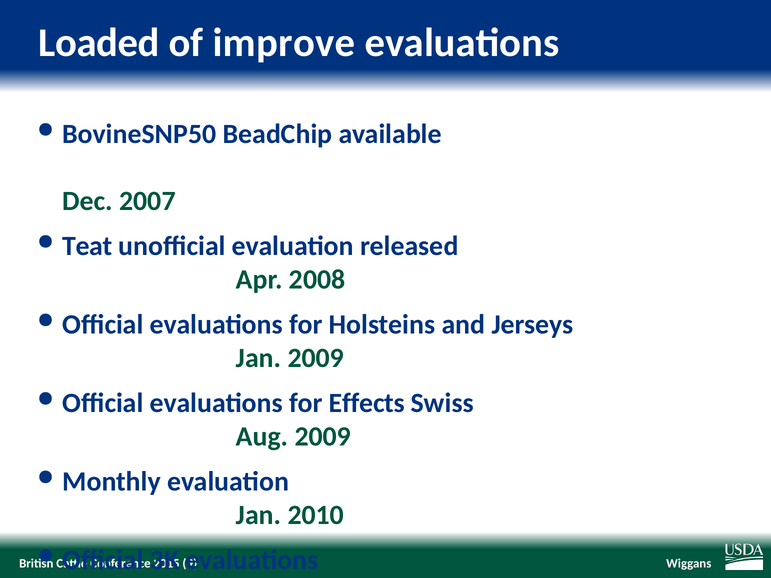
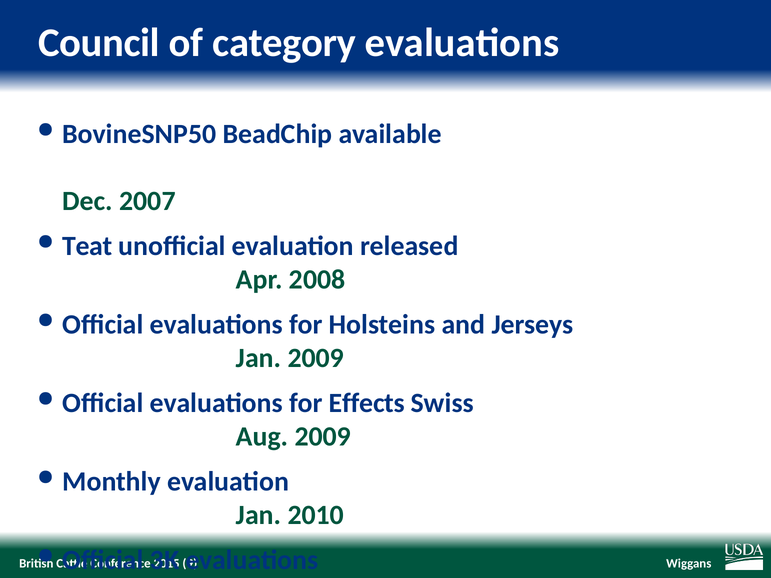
Loaded: Loaded -> Council (99, 43)
improve: improve -> category (284, 43)
